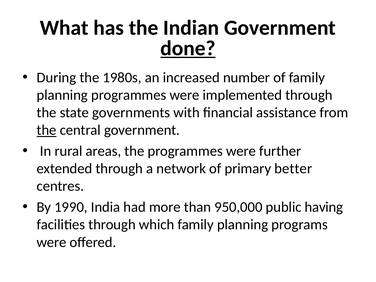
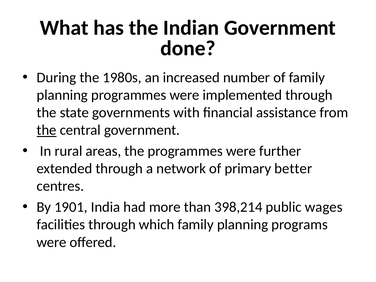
done underline: present -> none (188, 48)
1990: 1990 -> 1901 (71, 207)
950,000: 950,000 -> 398,214 (238, 207)
having: having -> wages (324, 207)
